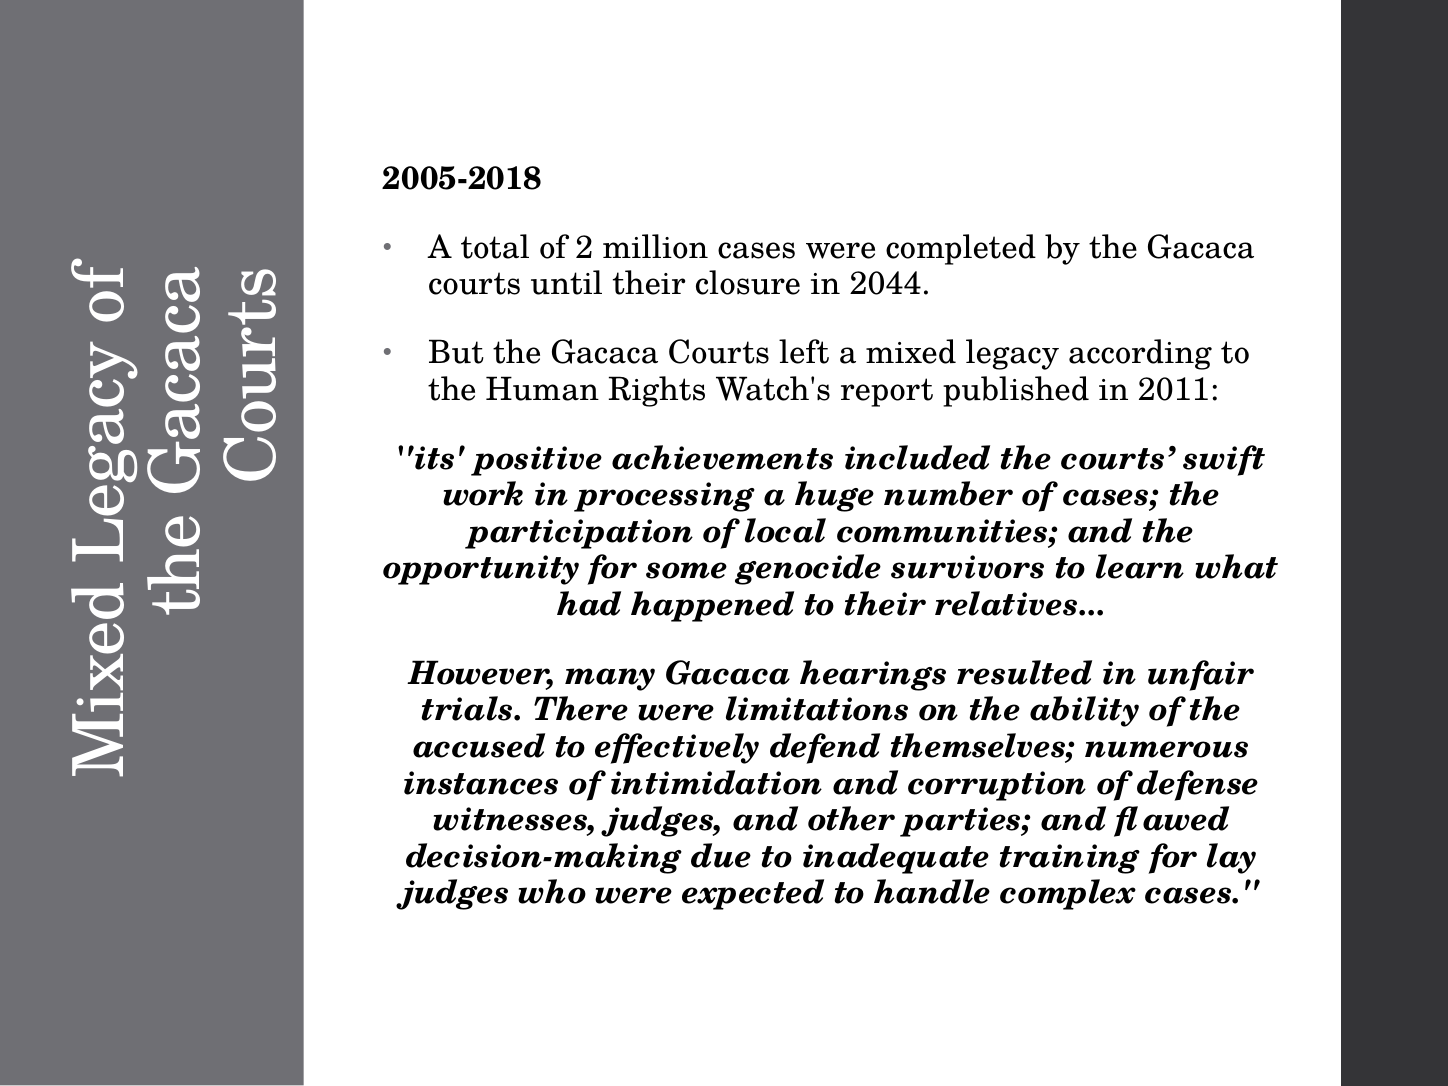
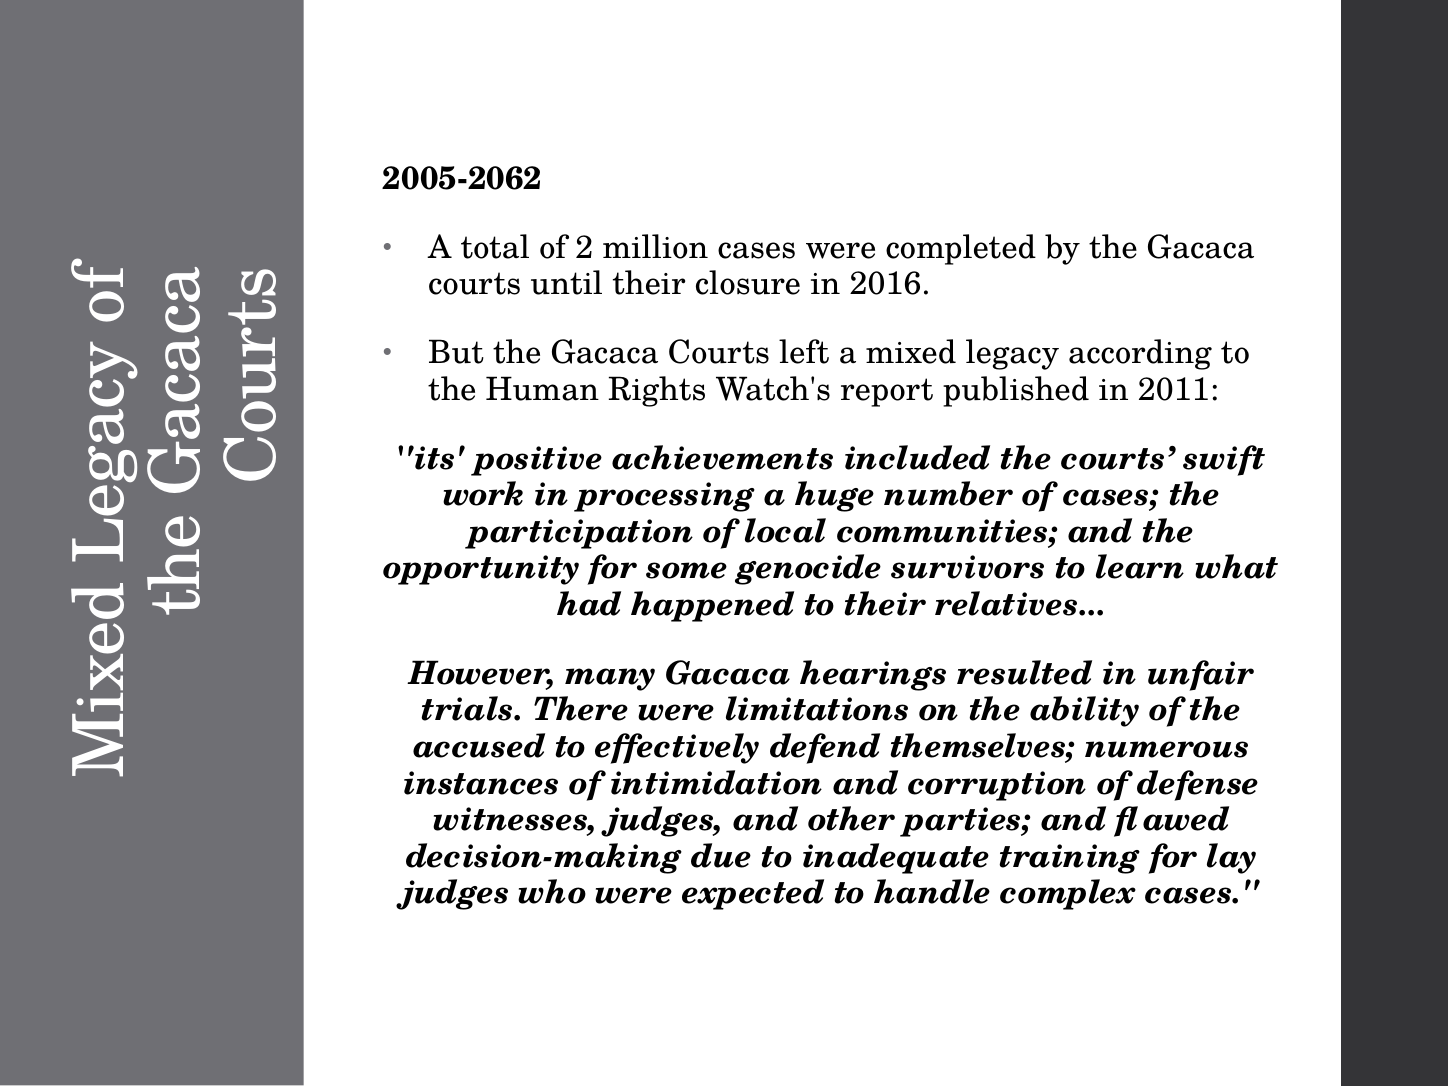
2005-2018: 2005-2018 -> 2005-2062 (463, 179)
2044: 2044 -> 2016 (890, 284)
